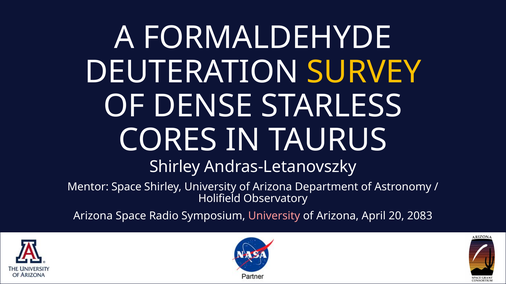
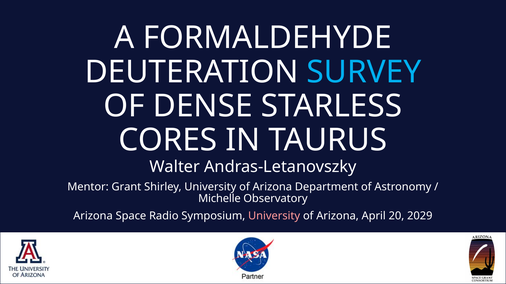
SURVEY colour: yellow -> light blue (364, 72)
Shirley: Shirley -> Walter (175, 167)
Mentor Space: Space -> Grant (126, 187)
Holifield: Holifield -> Michelle (219, 199)
2083: 2083 -> 2029 (420, 216)
